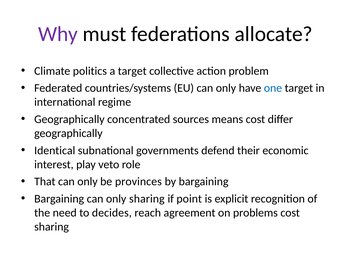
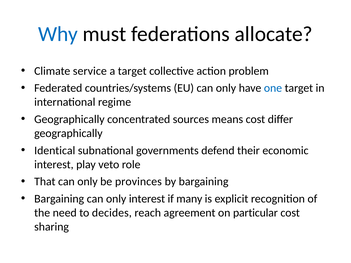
Why colour: purple -> blue (58, 34)
politics: politics -> service (90, 71)
only sharing: sharing -> interest (147, 199)
point: point -> many (189, 199)
problems: problems -> particular (255, 213)
